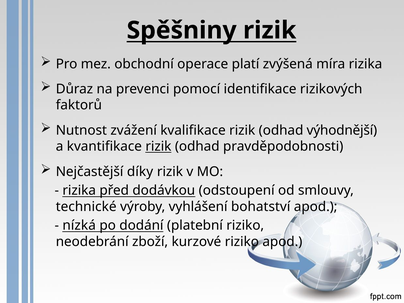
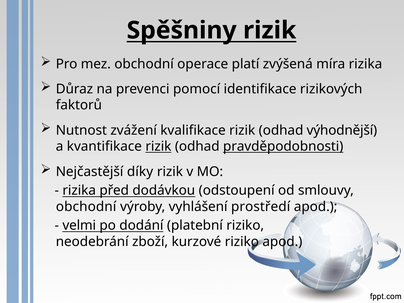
pravděpodobnosti underline: none -> present (283, 146)
technické: technické -> obchodní (86, 207)
bohatství: bohatství -> prostředí (261, 207)
nízká: nízká -> velmi (79, 225)
